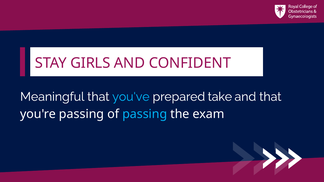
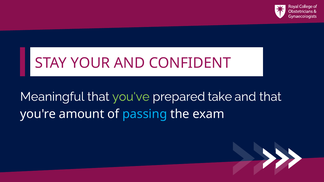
GIRLS: GIRLS -> YOUR (90, 63)
you've colour: light blue -> light green (131, 97)
you're passing: passing -> amount (82, 114)
